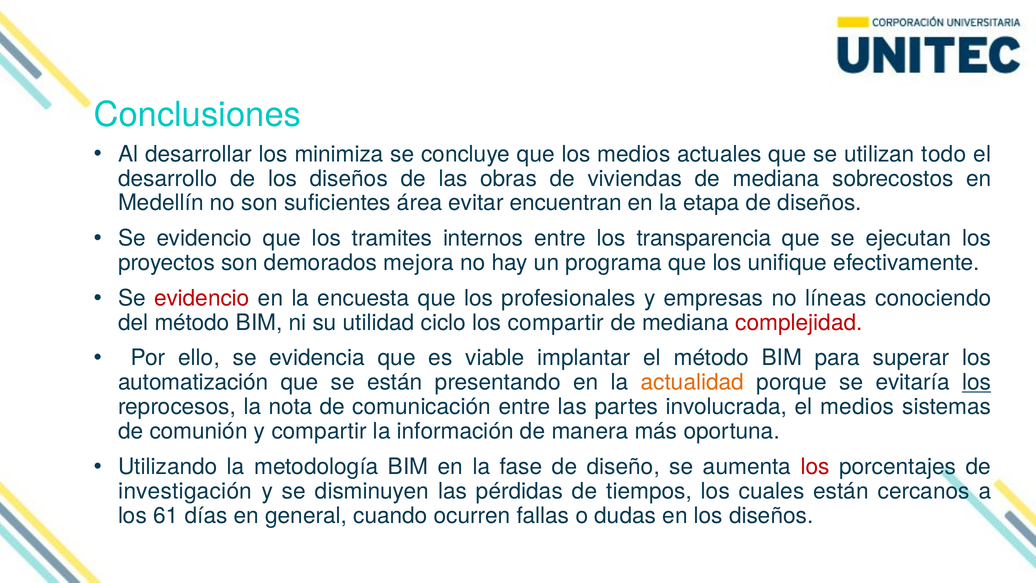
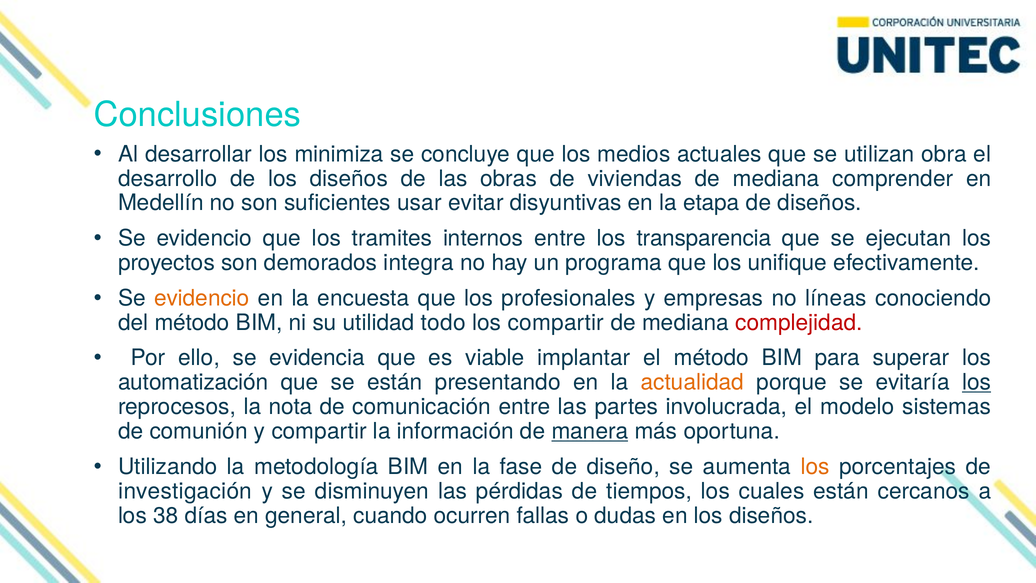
todo: todo -> obra (944, 154)
sobrecostos: sobrecostos -> comprender (893, 178)
área: área -> usar (419, 203)
encuentran: encuentran -> disyuntivas (566, 203)
mejora: mejora -> integra (419, 263)
evidencio colour: red -> orange (202, 298)
ciclo: ciclo -> todo (443, 322)
el medios: medios -> modelo (857, 407)
manera underline: none -> present (590, 431)
los colour: red -> orange (815, 466)
61: 61 -> 38 (166, 515)
